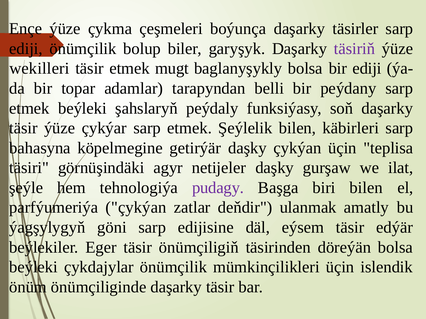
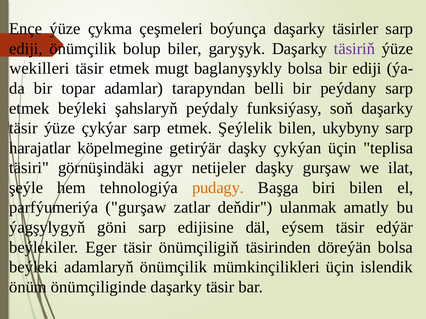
käbirleri: käbirleri -> ukybyny (351, 128)
bahasyna: bahasyna -> harajatlar (40, 148)
pudagy colour: purple -> orange (218, 188)
parfýumeriýa çykýan: çykýan -> gurşaw (136, 208)
çykdajylar: çykdajylar -> adamlaryň (99, 268)
